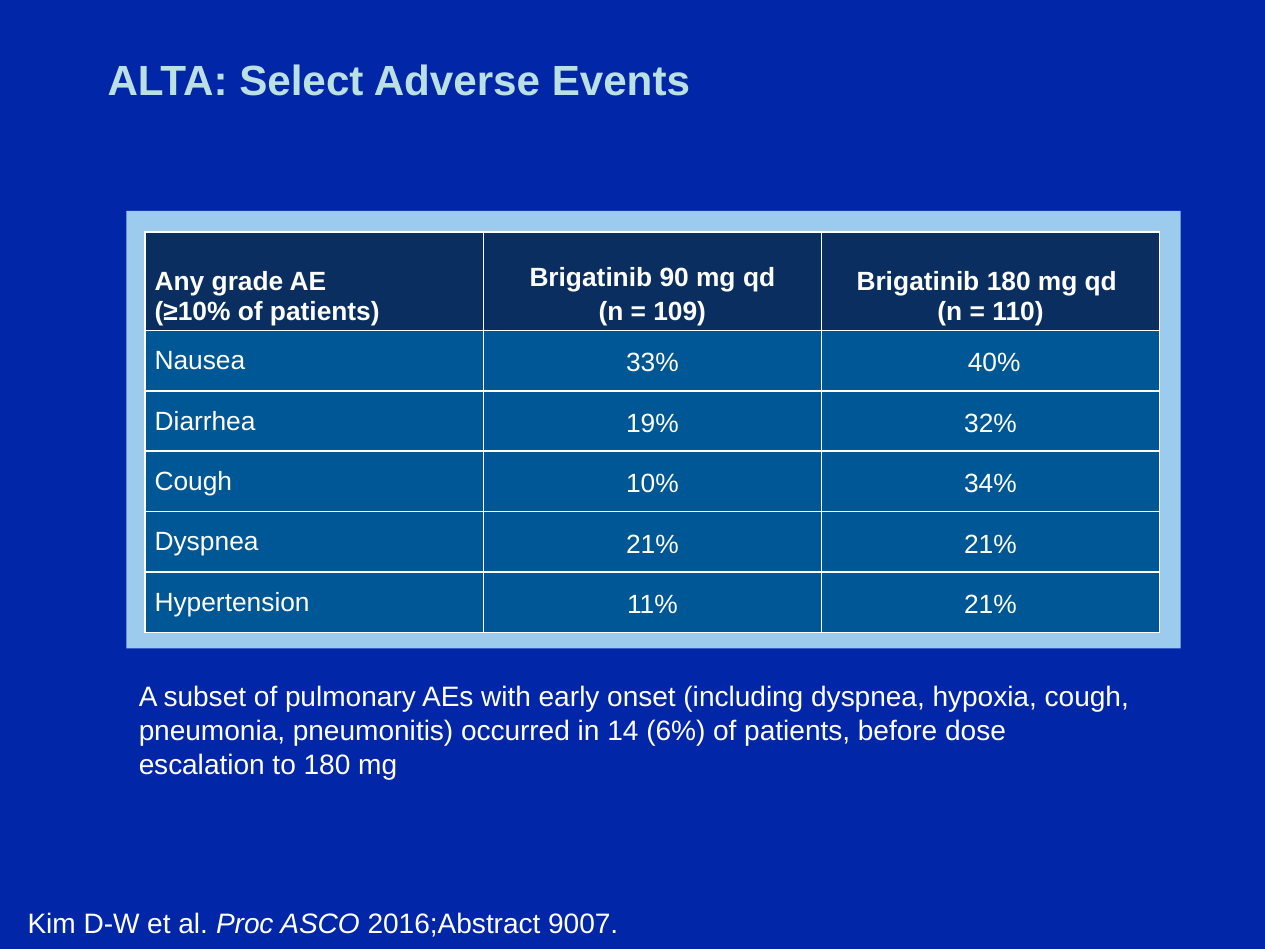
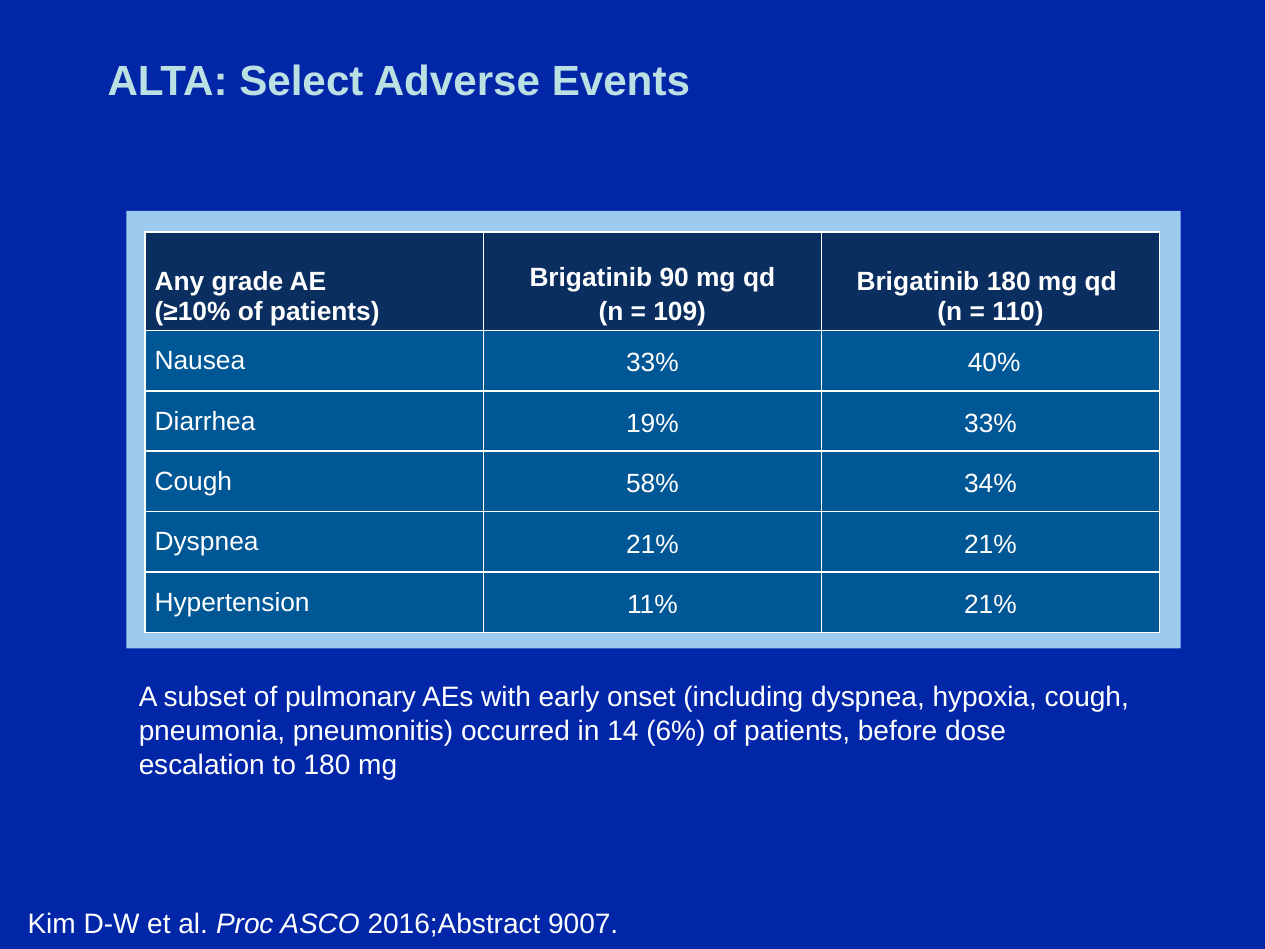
19% 32%: 32% -> 33% (991, 423)
10%: 10% -> 58% (652, 484)
